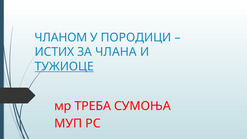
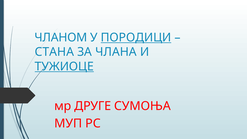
ПОРОДИЦИ underline: none -> present (136, 37)
ИСТИХ: ИСТИХ -> СТАНА (54, 52)
ТРЕБА: ТРЕБА -> ДРУГЕ (93, 106)
